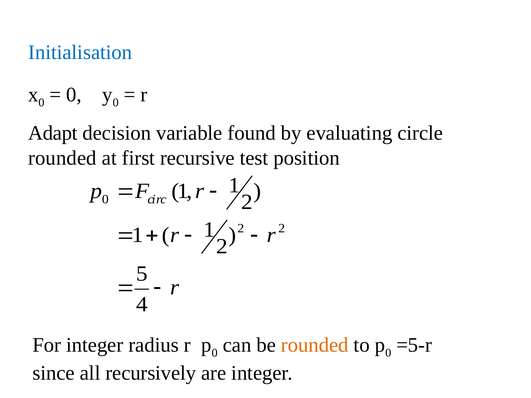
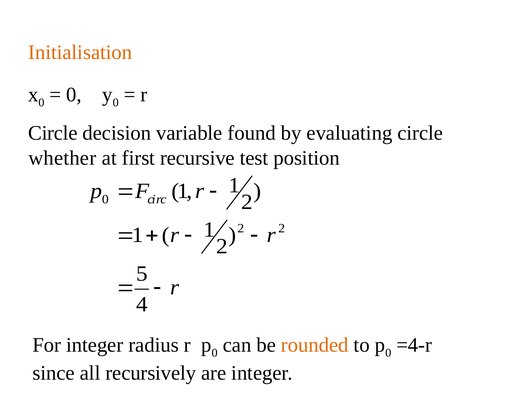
Initialisation colour: blue -> orange (80, 52)
Adapt: Adapt -> Circle (53, 133)
rounded: rounded -> whether (62, 158)
=5-r: =5-r -> =4-r (414, 345)
